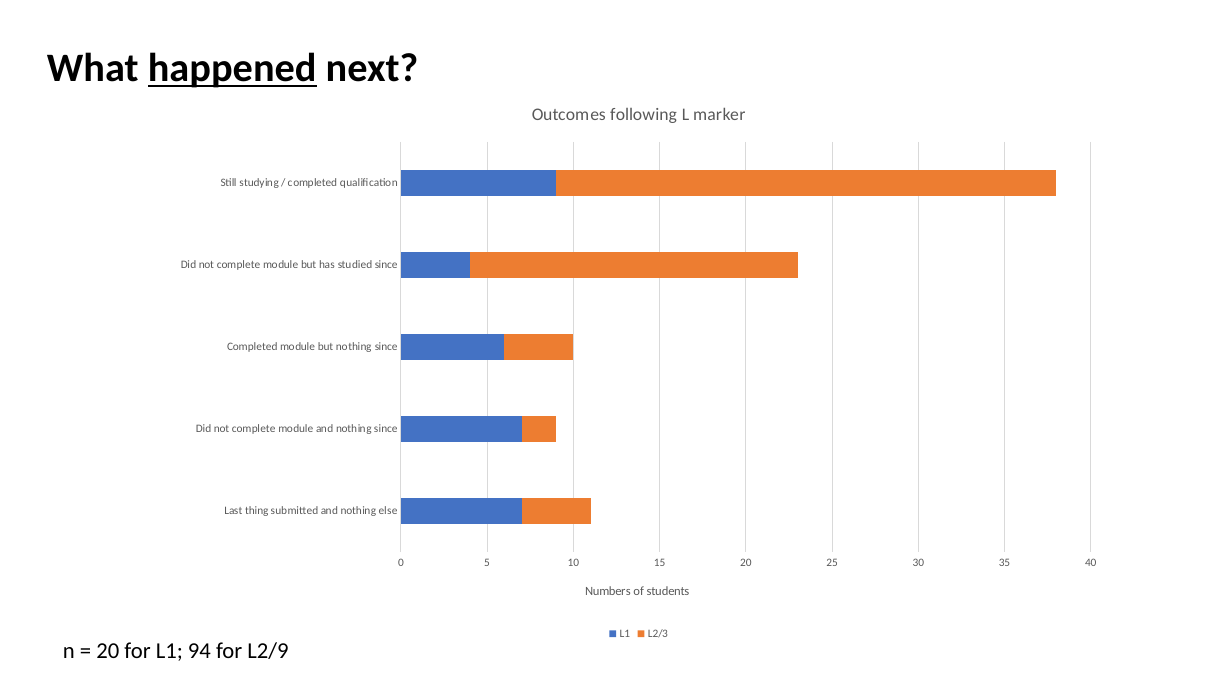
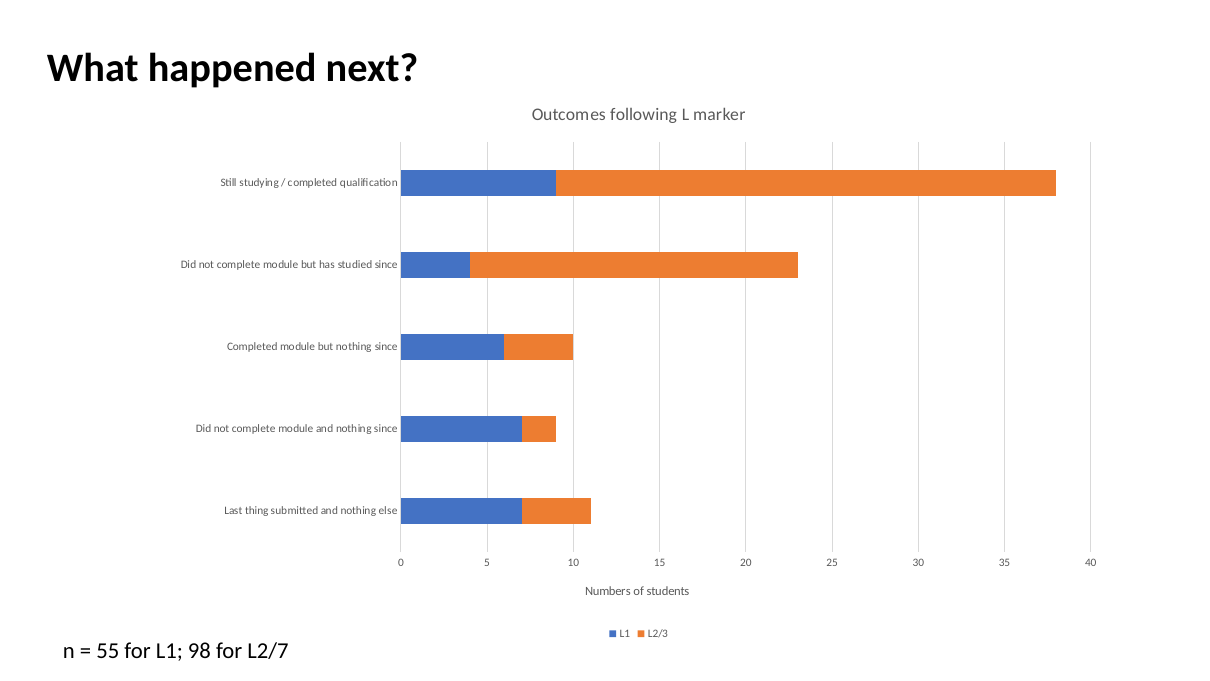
happened underline: present -> none (232, 68)
20: 20 -> 55 (108, 651)
94: 94 -> 98 (199, 651)
L2/9: L2/9 -> L2/7 (268, 651)
